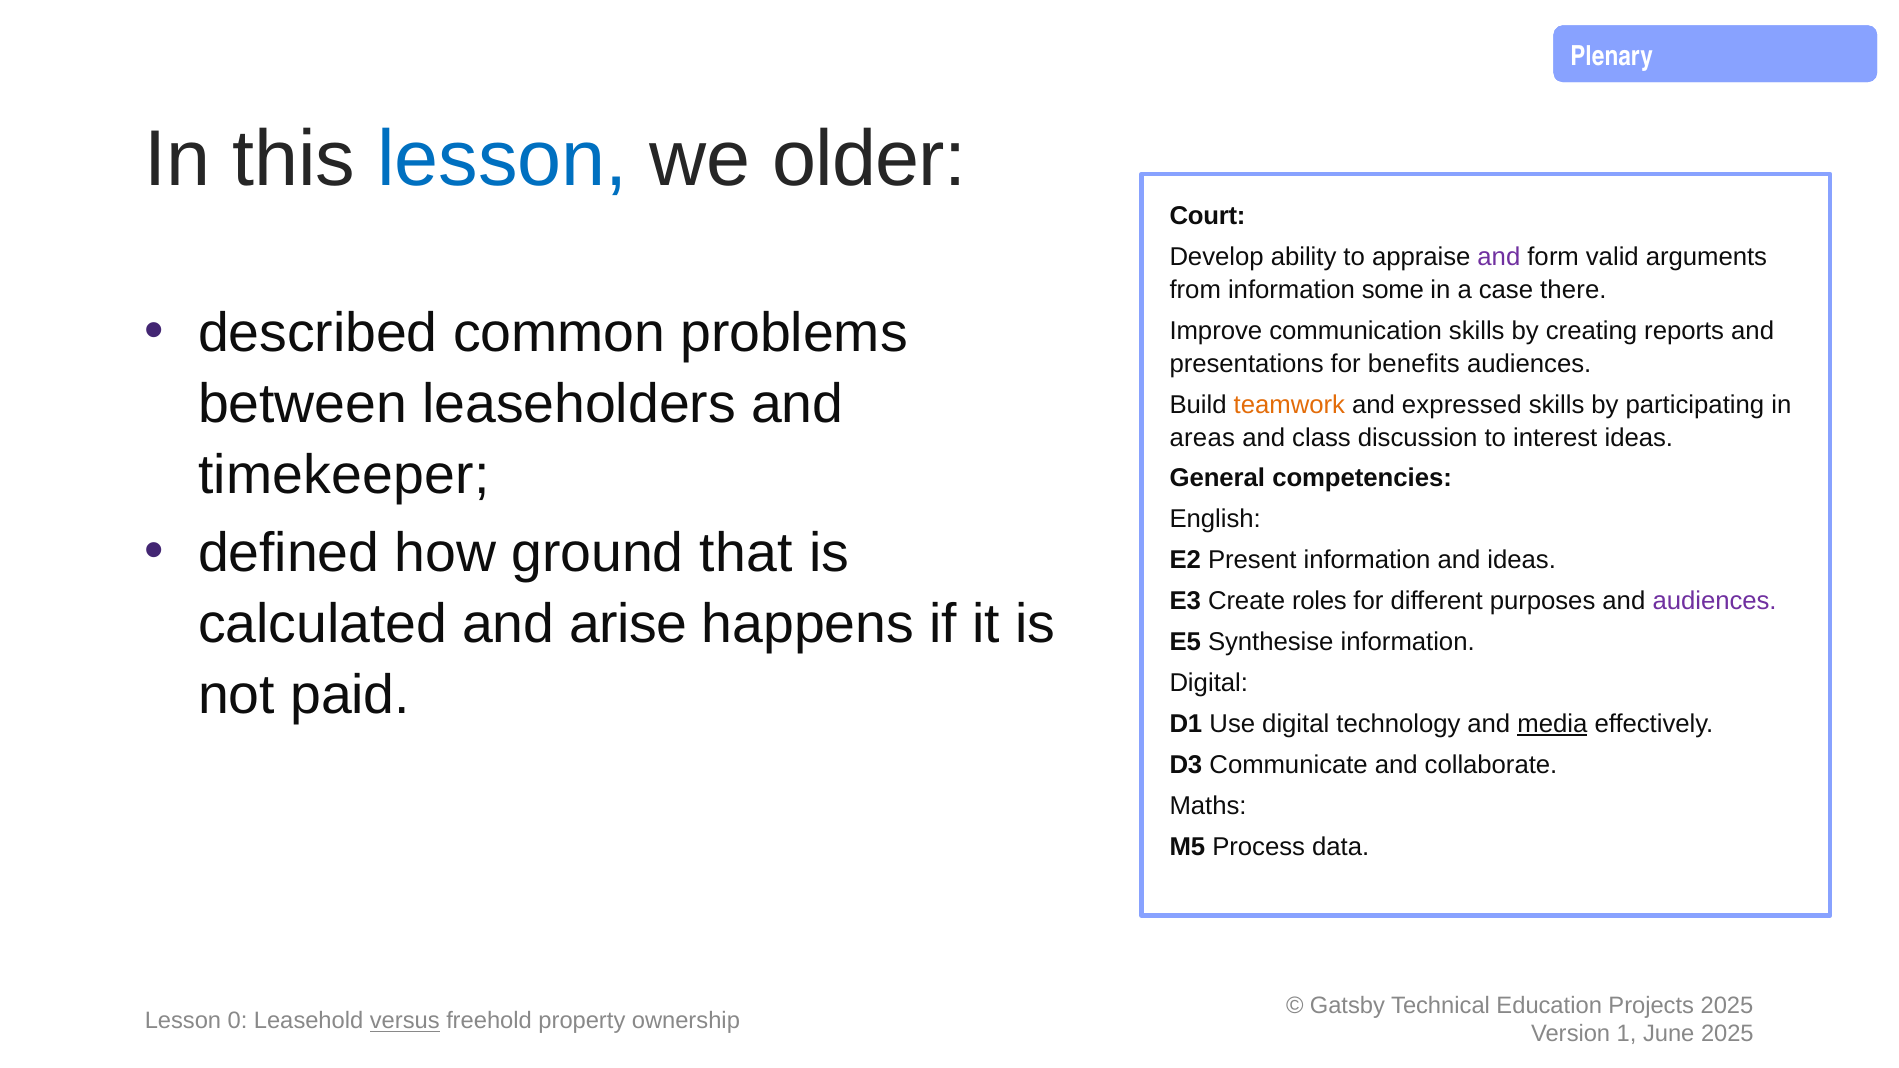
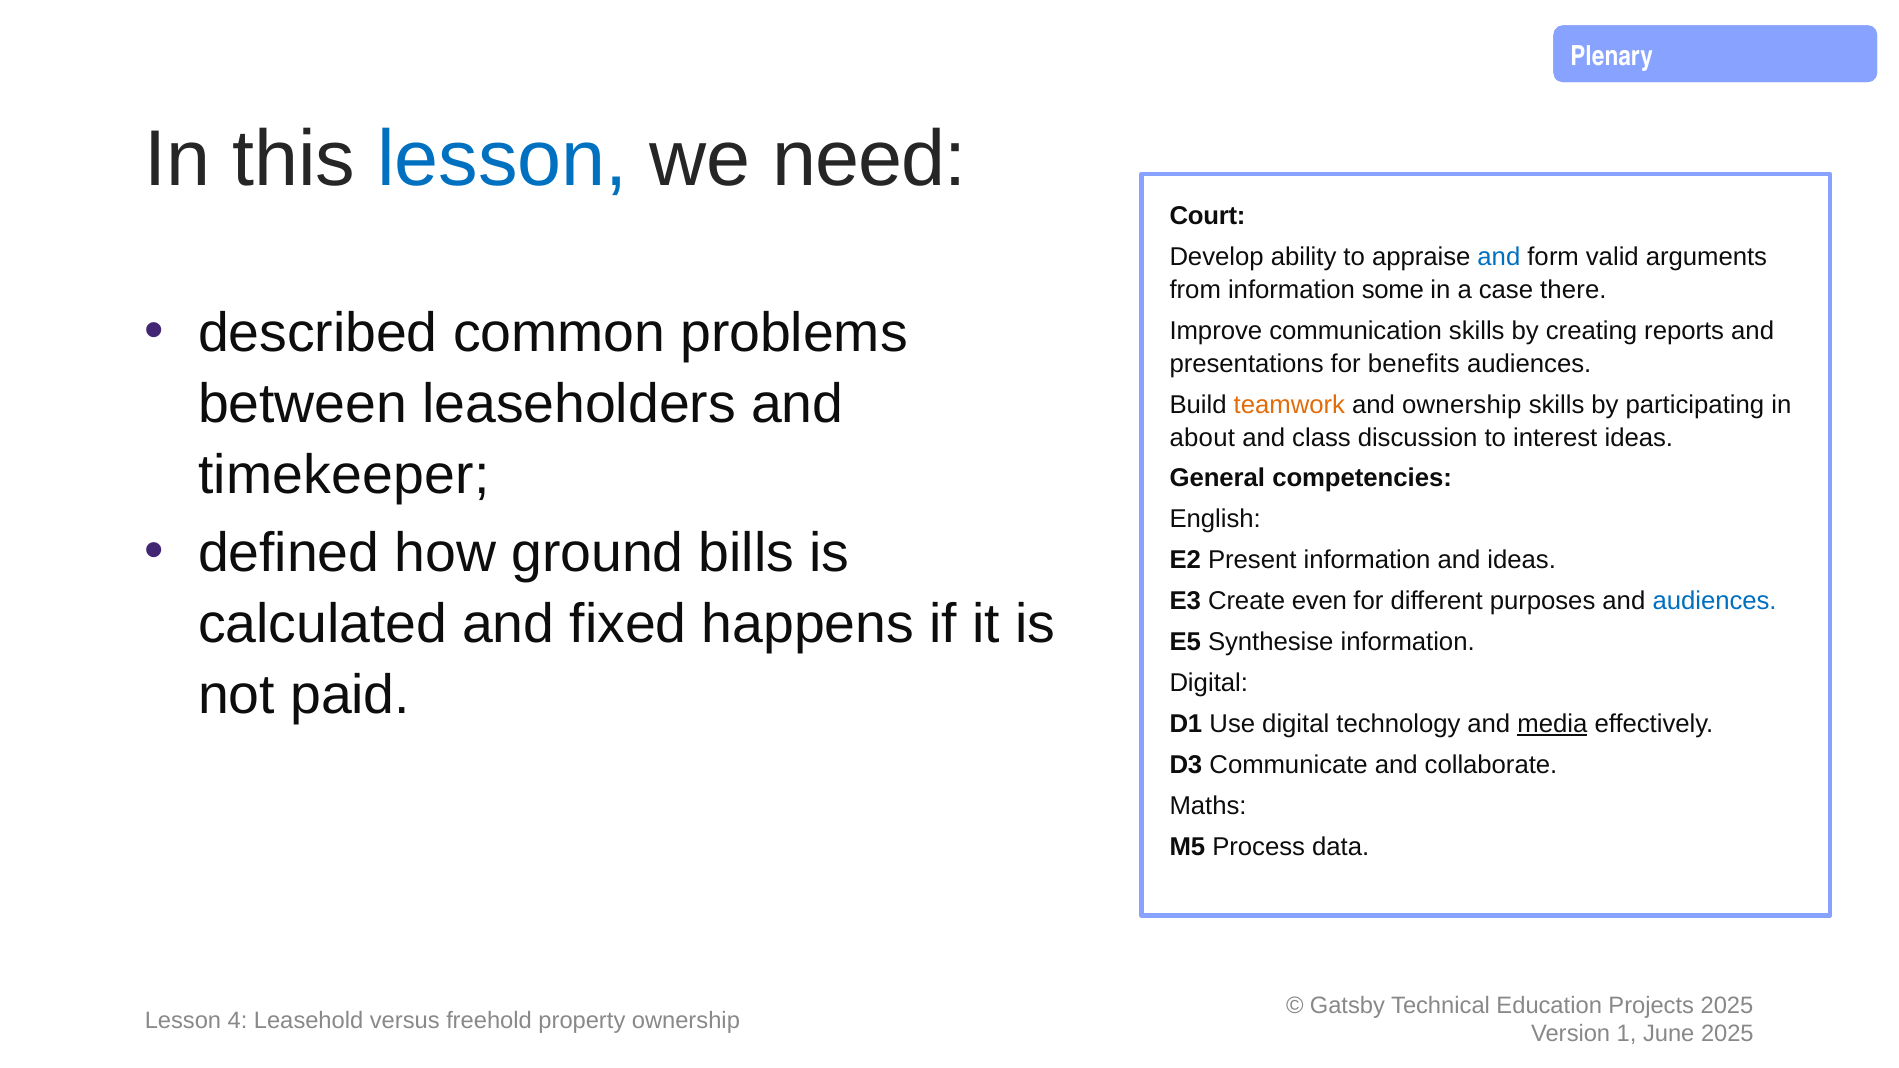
older: older -> need (869, 160)
and colour: purple -> blue (1499, 257)
and expressed: expressed -> ownership (1462, 405)
areas: areas -> about (1202, 438)
that: that -> bills (747, 554)
roles: roles -> even (1319, 601)
audiences colour: purple -> blue (1715, 601)
arise: arise -> fixed (628, 625)
0: 0 -> 4 (238, 1021)
versus underline: present -> none (405, 1021)
